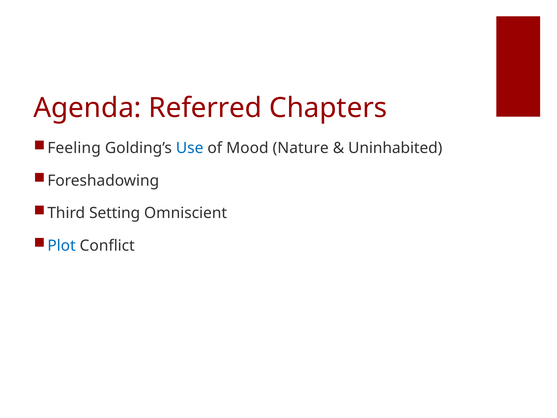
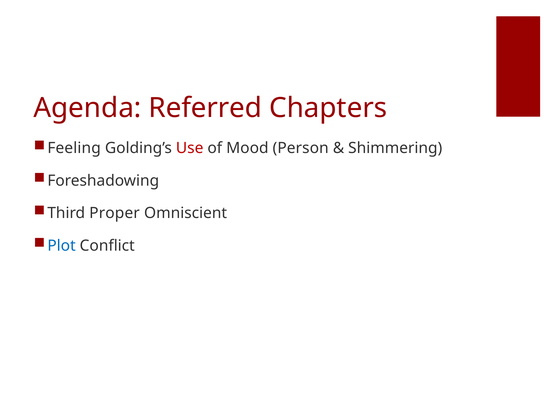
Use colour: blue -> red (190, 148)
Nature: Nature -> Person (301, 148)
Uninhabited: Uninhabited -> Shimmering (395, 148)
Setting: Setting -> Proper (115, 213)
